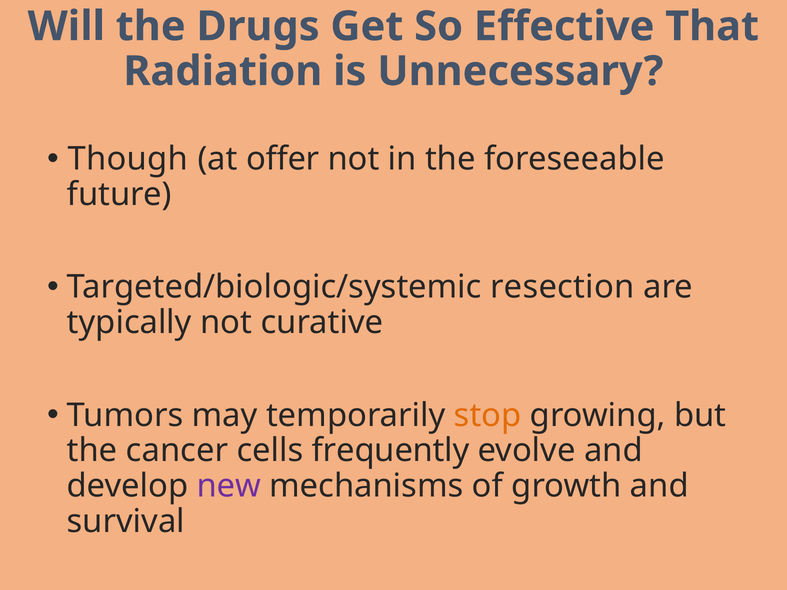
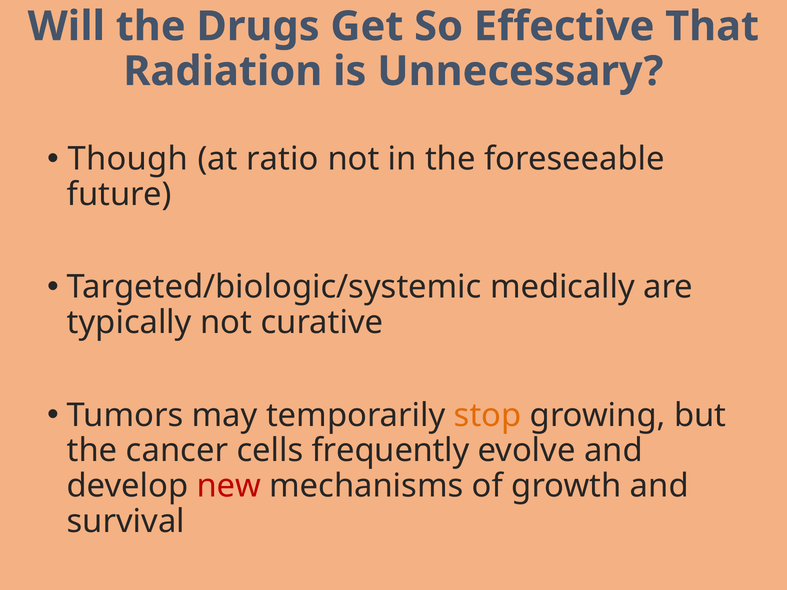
offer: offer -> ratio (282, 159)
resection: resection -> medically (562, 287)
new colour: purple -> red (229, 486)
